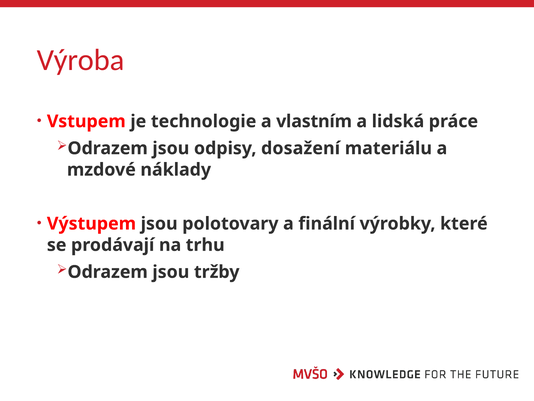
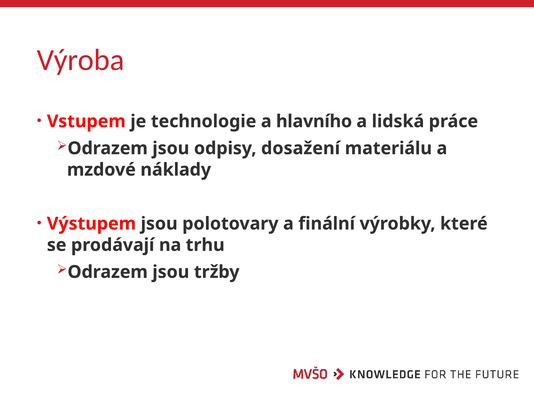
vlastním: vlastním -> hlavního (314, 121)
